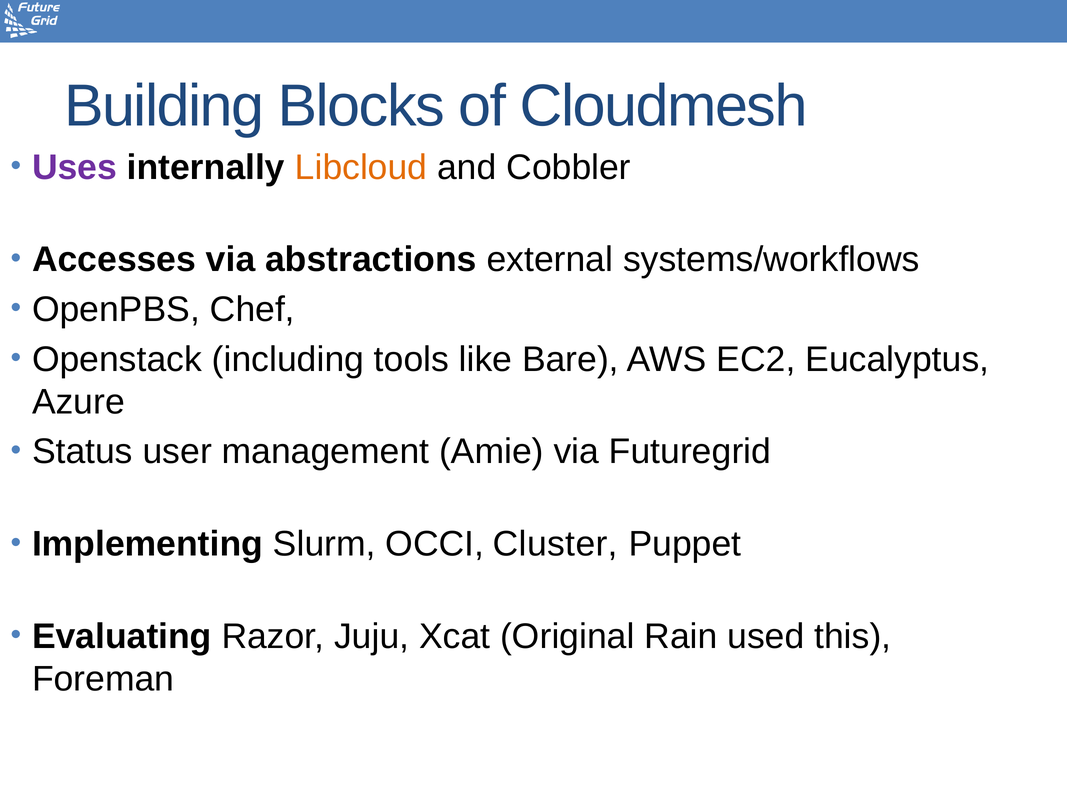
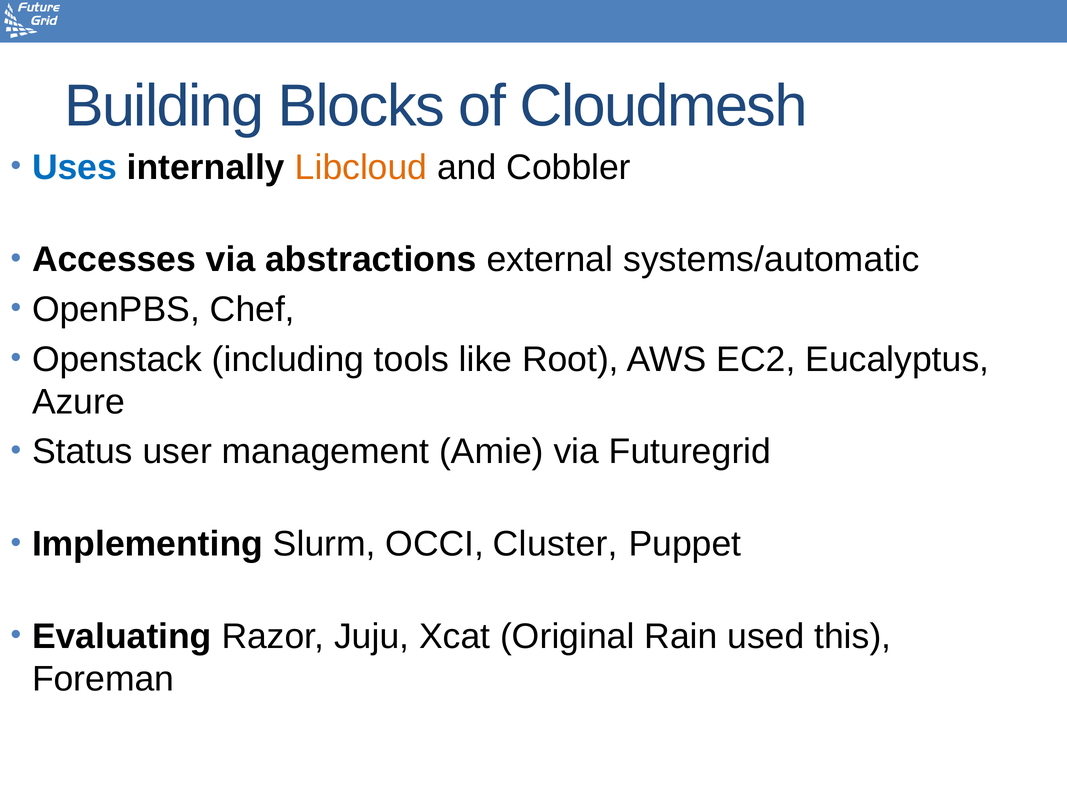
Uses colour: purple -> blue (74, 167)
systems/workflows: systems/workflows -> systems/automatic (771, 260)
Bare: Bare -> Root (570, 359)
